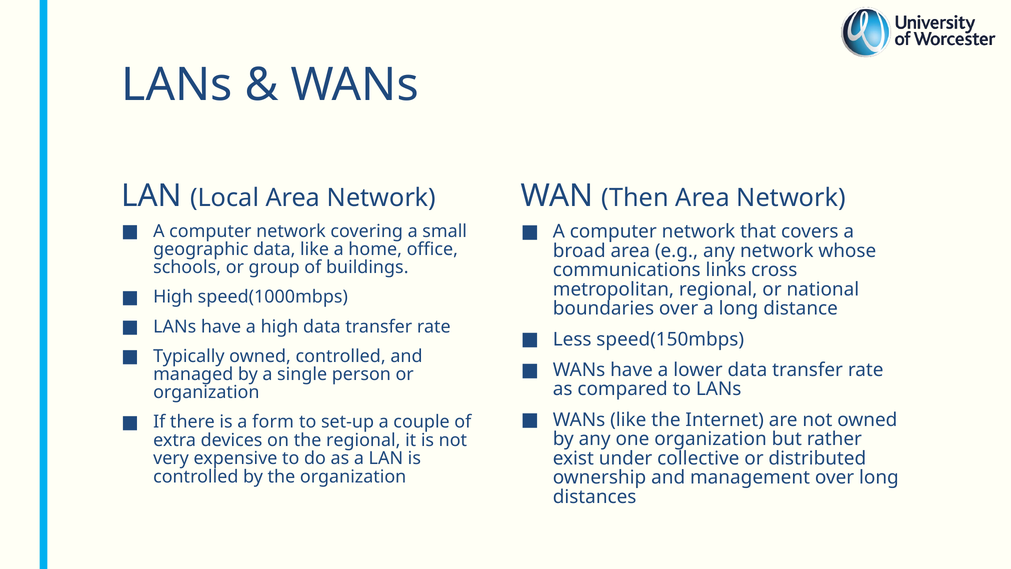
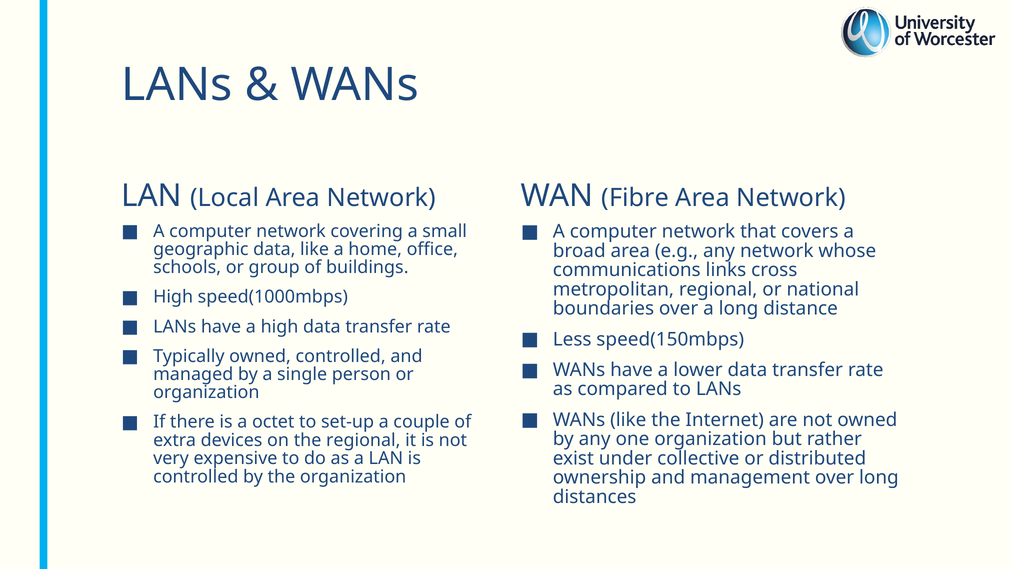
Then: Then -> Fibre (635, 198)
form: form -> octet (273, 422)
